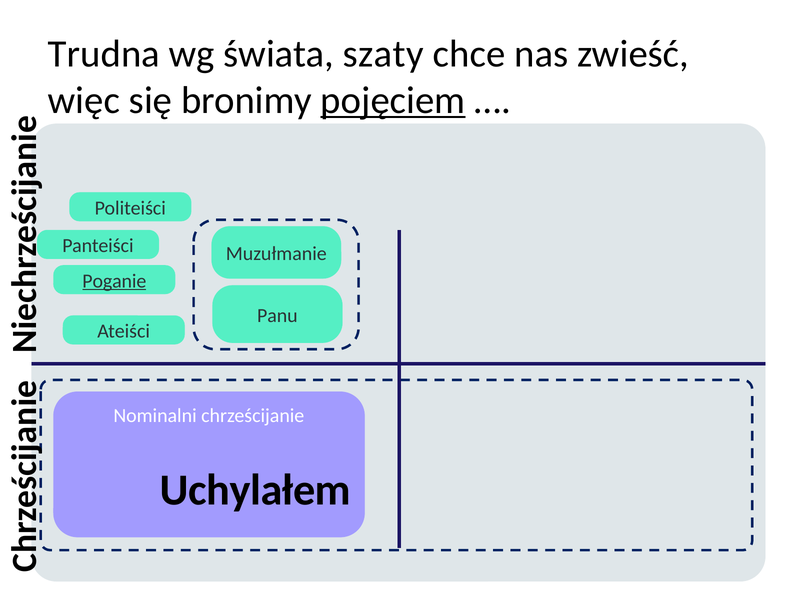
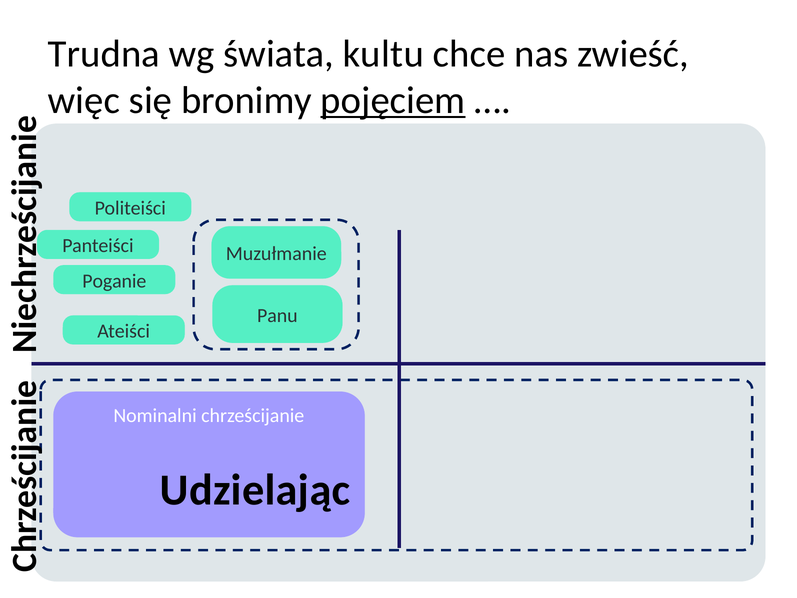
szaty: szaty -> kultu (383, 54)
Poganie underline: present -> none (114, 281)
Uchylałem: Uchylałem -> Udzielając (255, 490)
